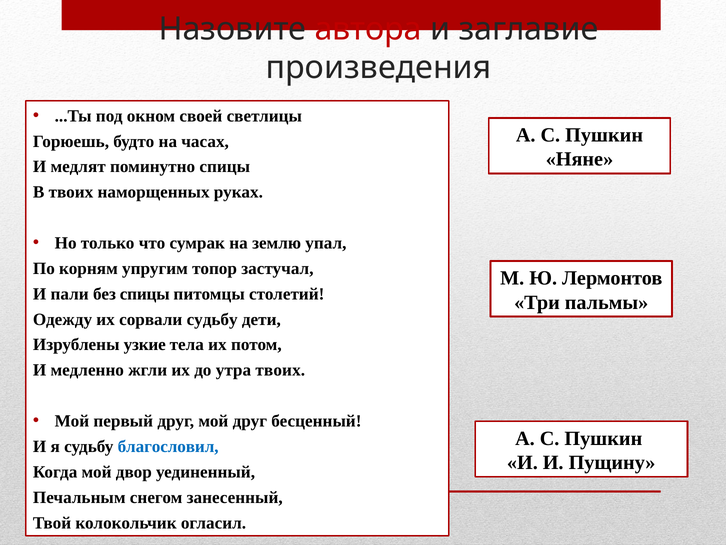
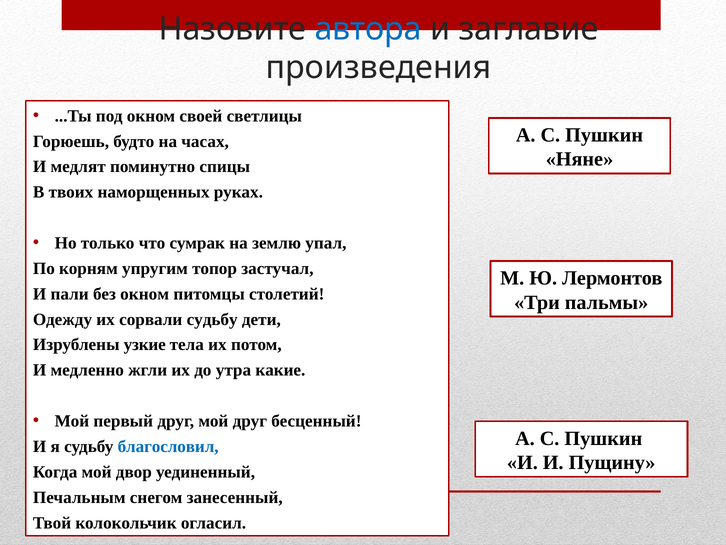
автора colour: red -> blue (368, 29)
без спицы: спицы -> окном (145, 294)
утра твоих: твоих -> какие (280, 370)
